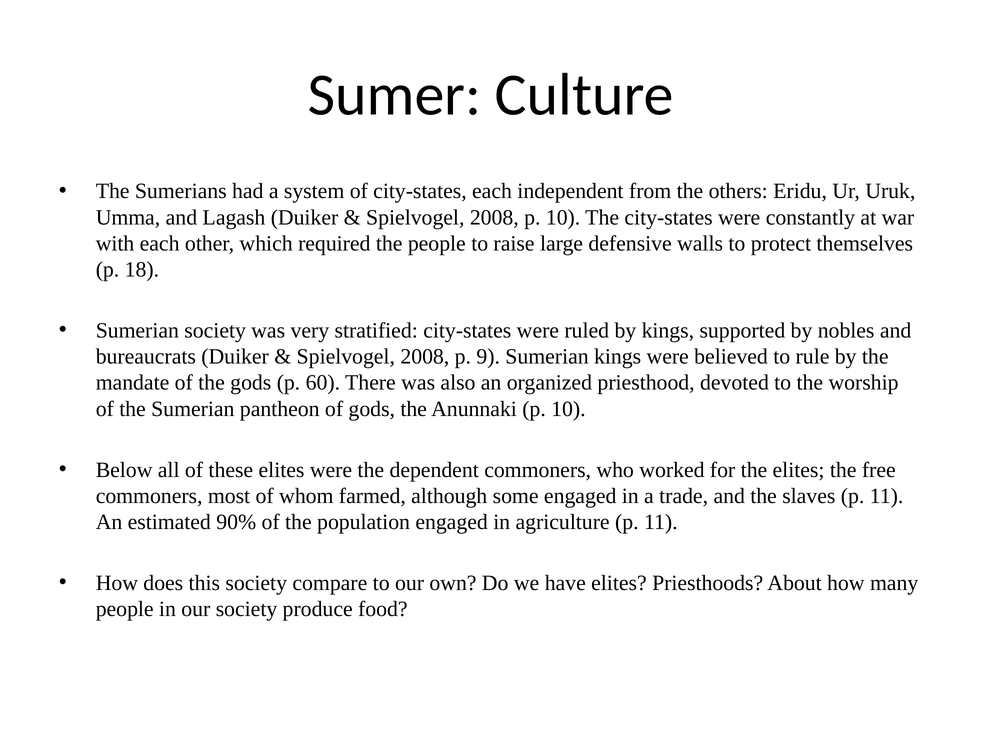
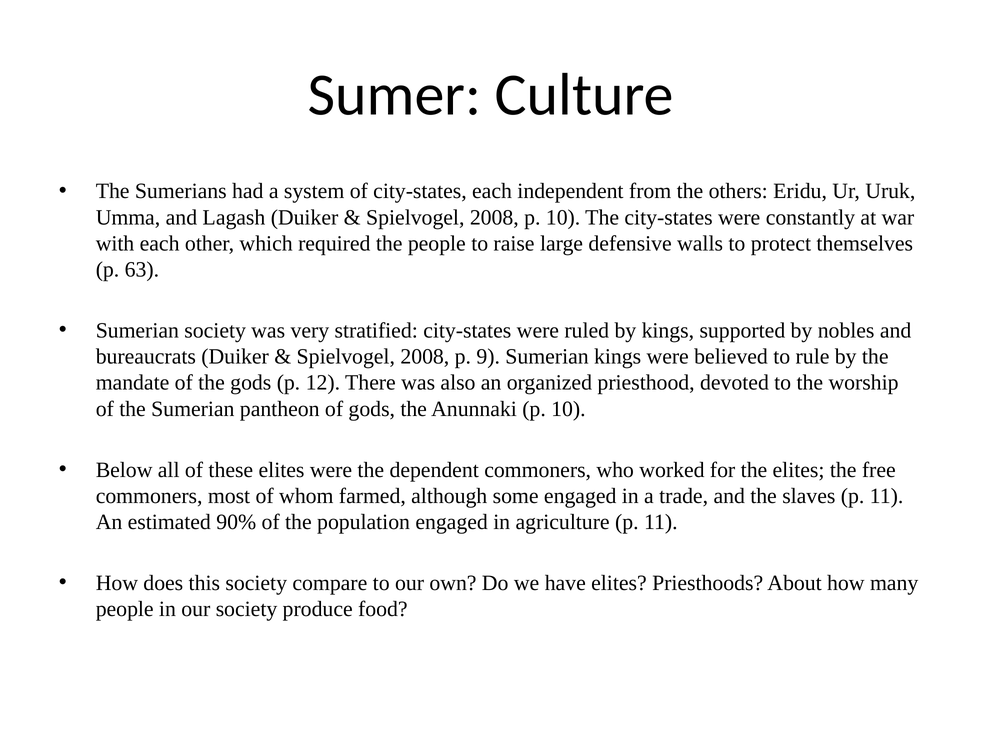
18: 18 -> 63 (142, 270)
60: 60 -> 12 (323, 383)
